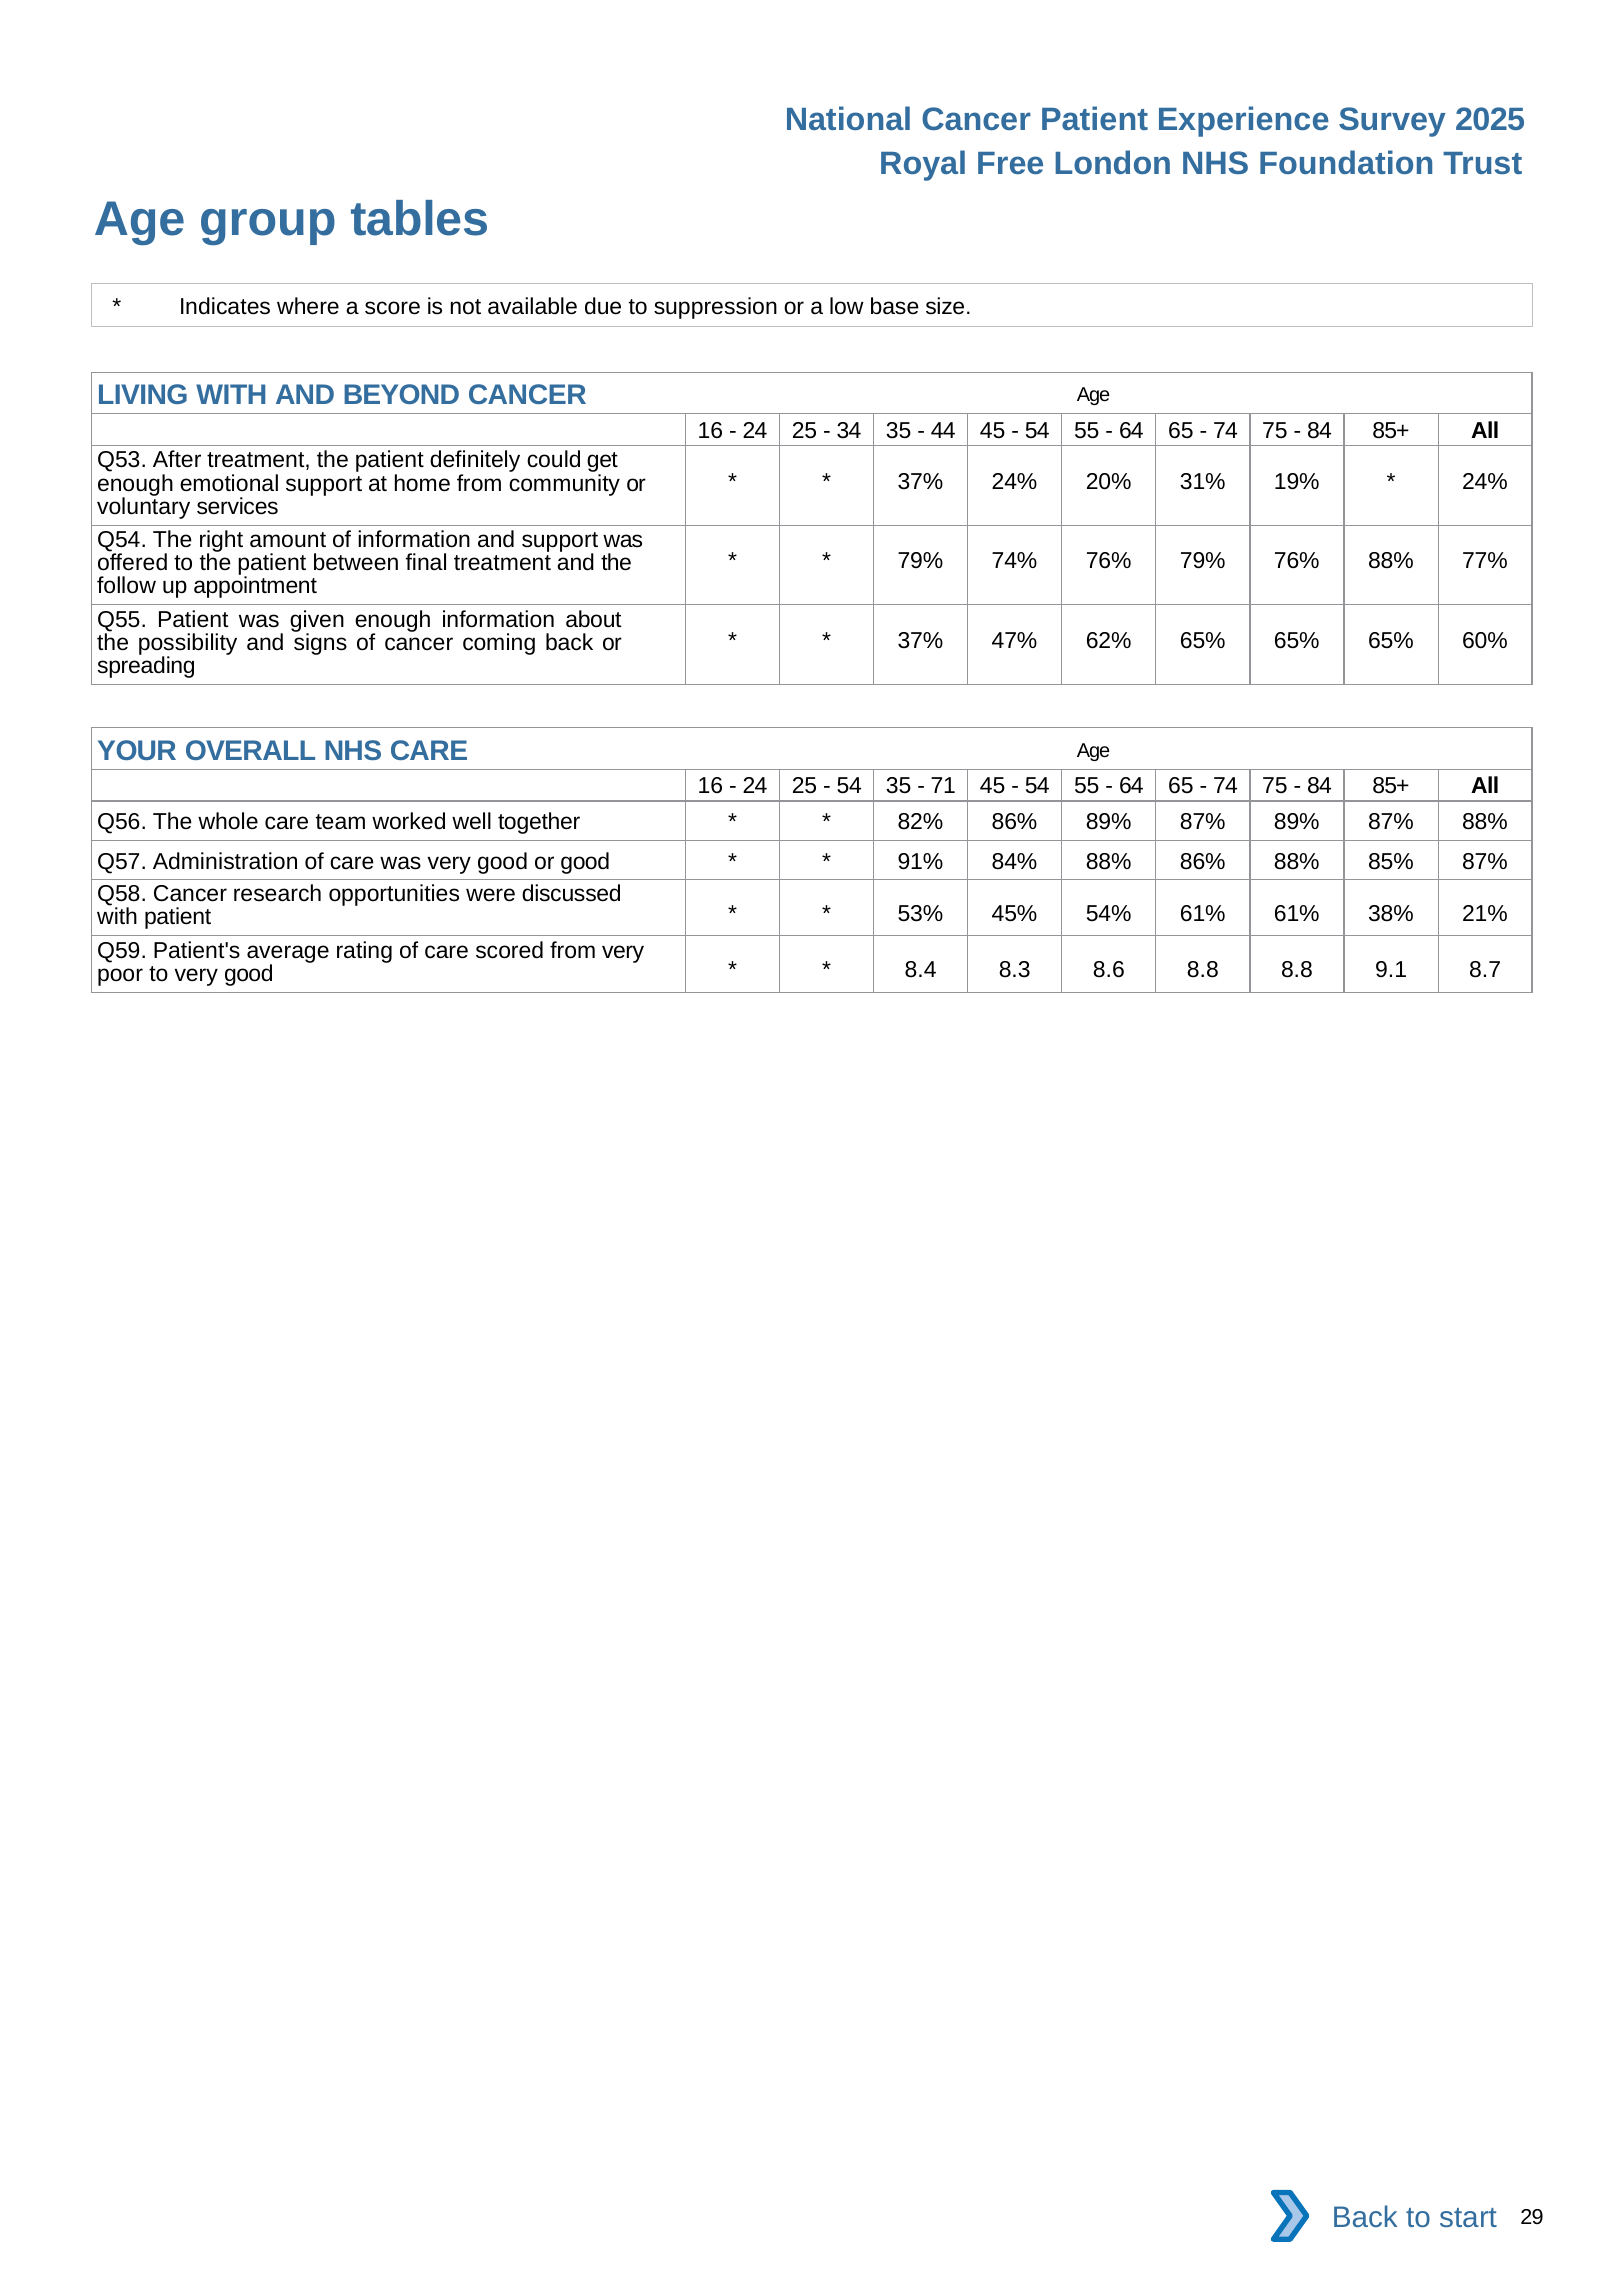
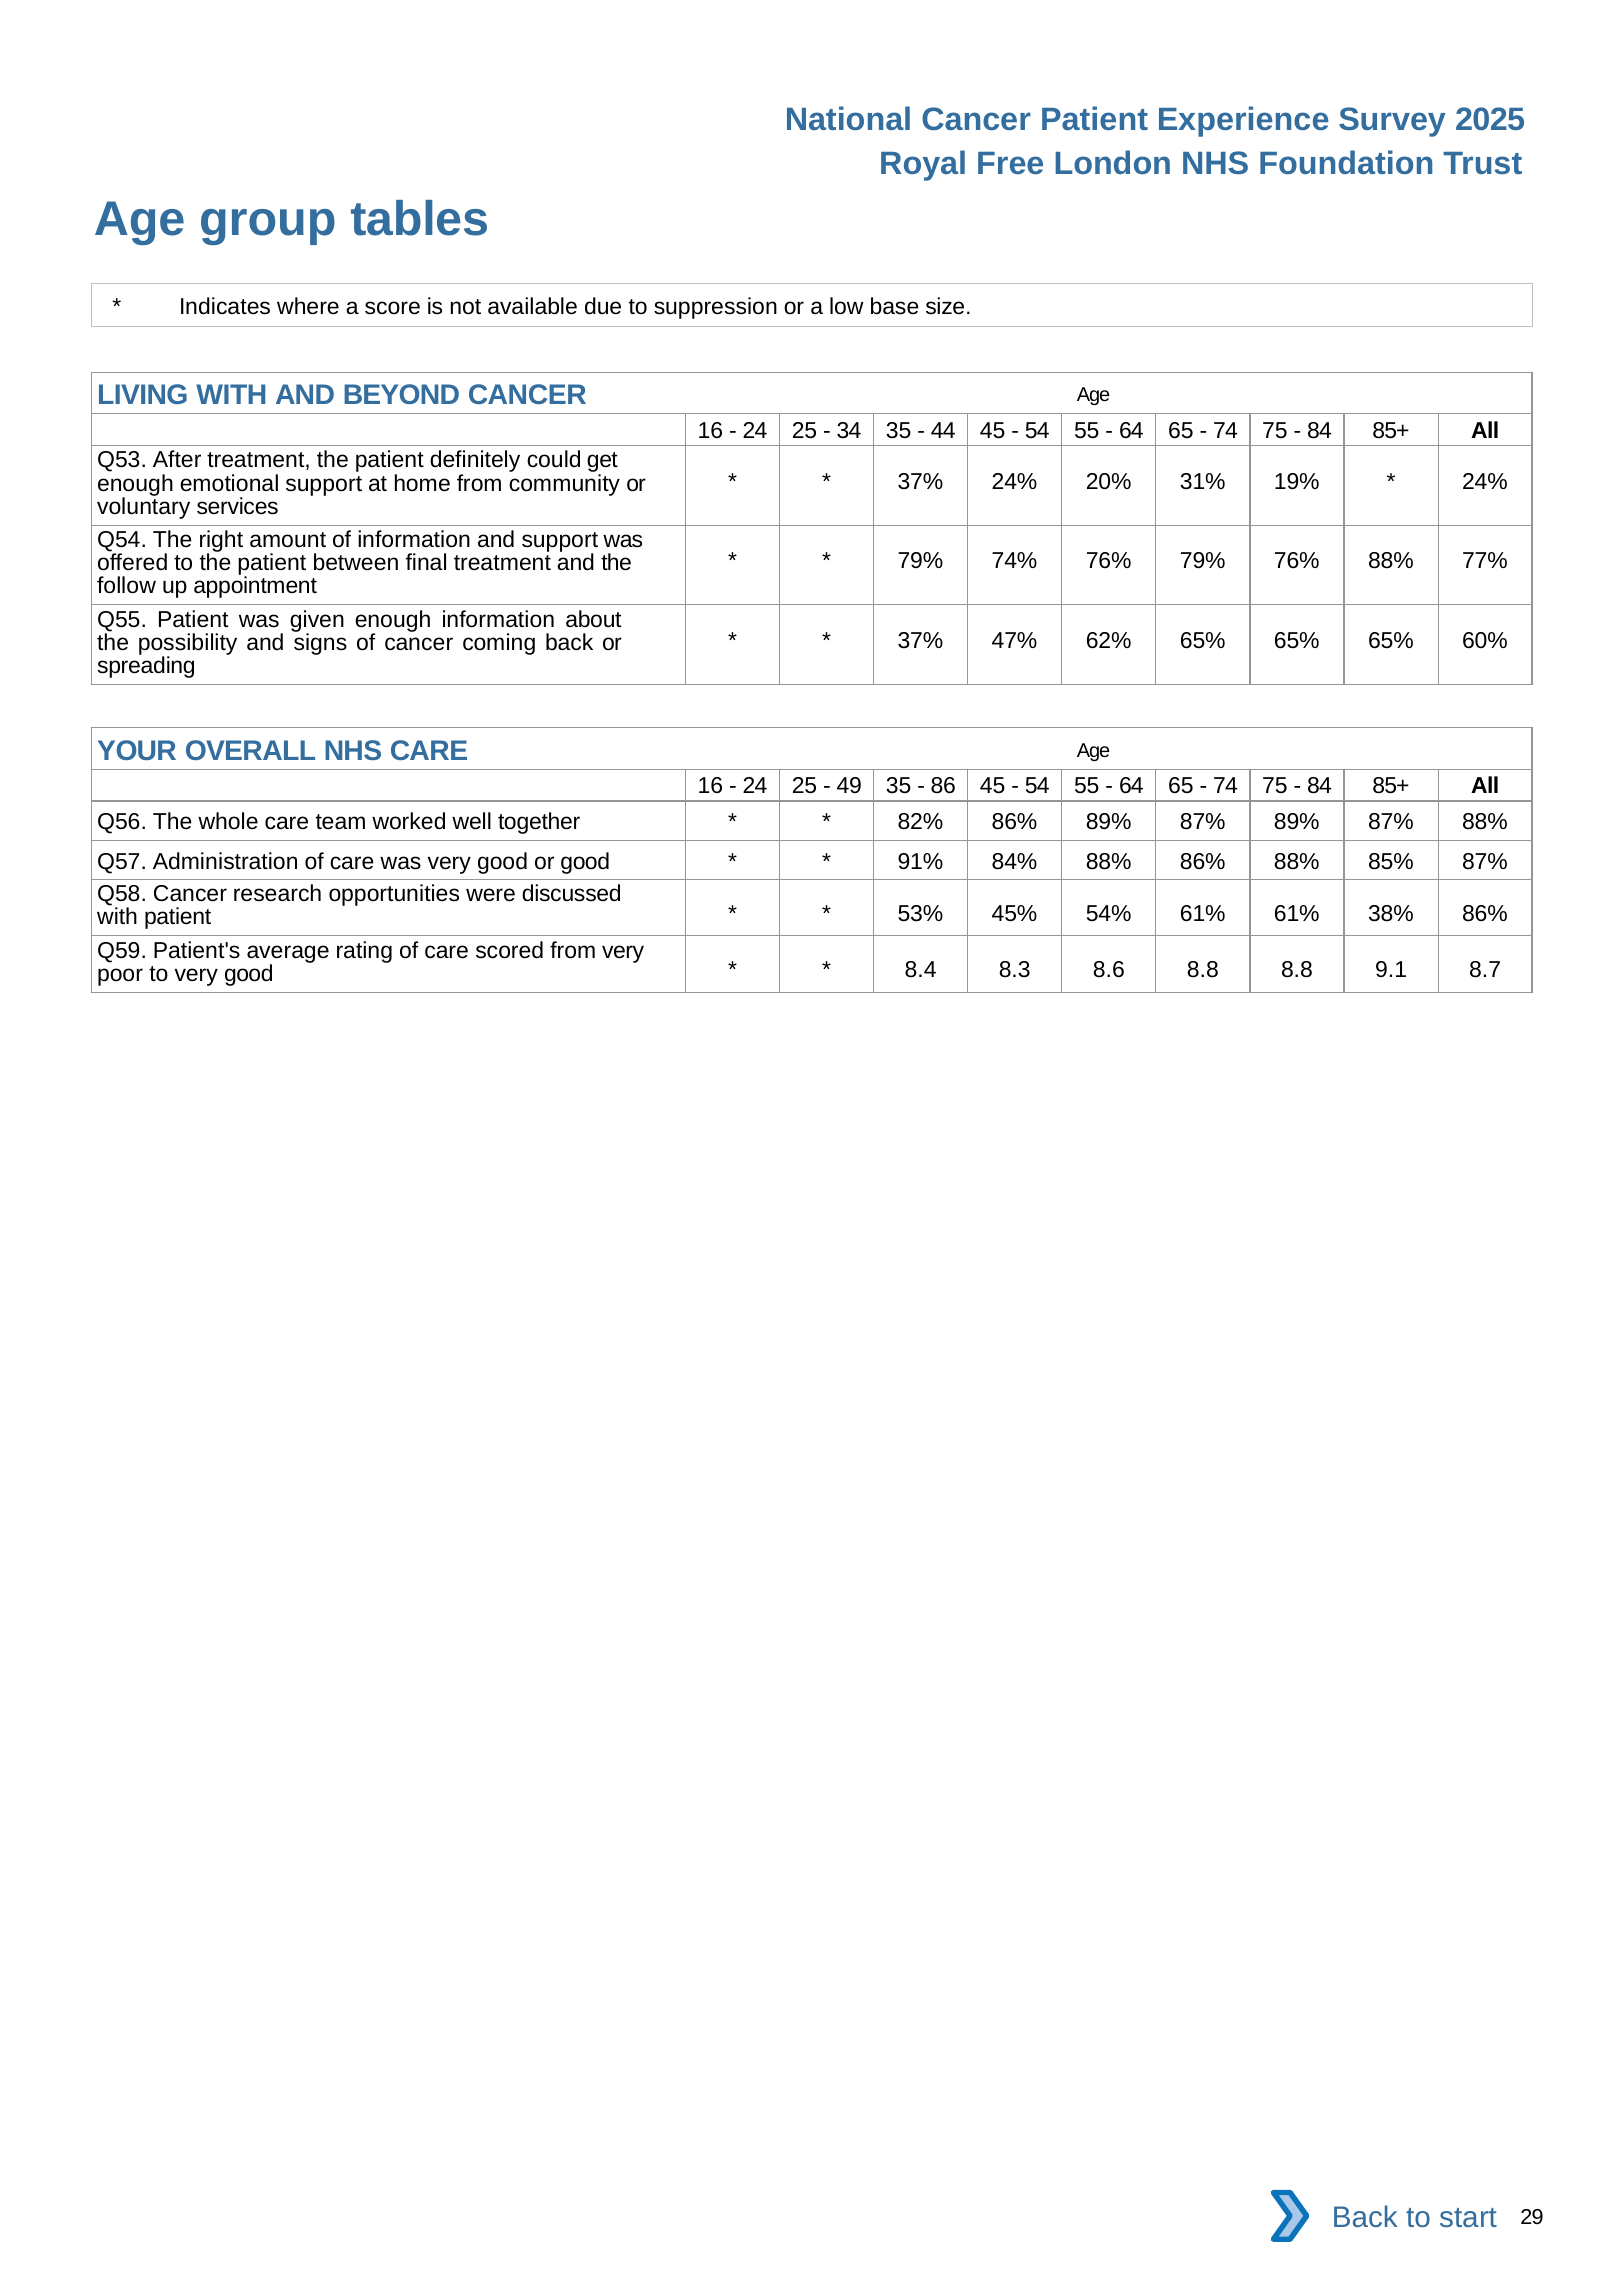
54: 54 -> 49 (849, 786)
71: 71 -> 86 (943, 786)
38% 21%: 21% -> 86% (1485, 914)
